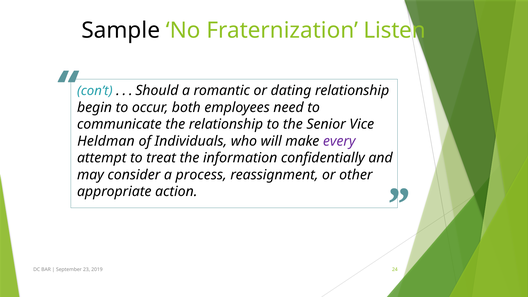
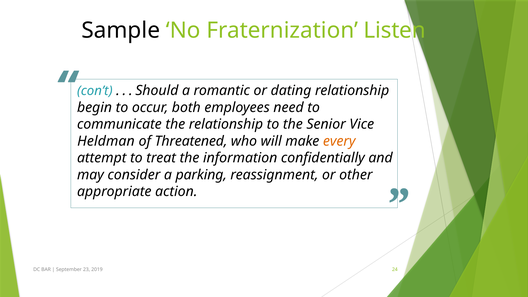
Individuals: Individuals -> Threatened (191, 141)
every colour: purple -> orange (339, 141)
process: process -> parking (201, 175)
